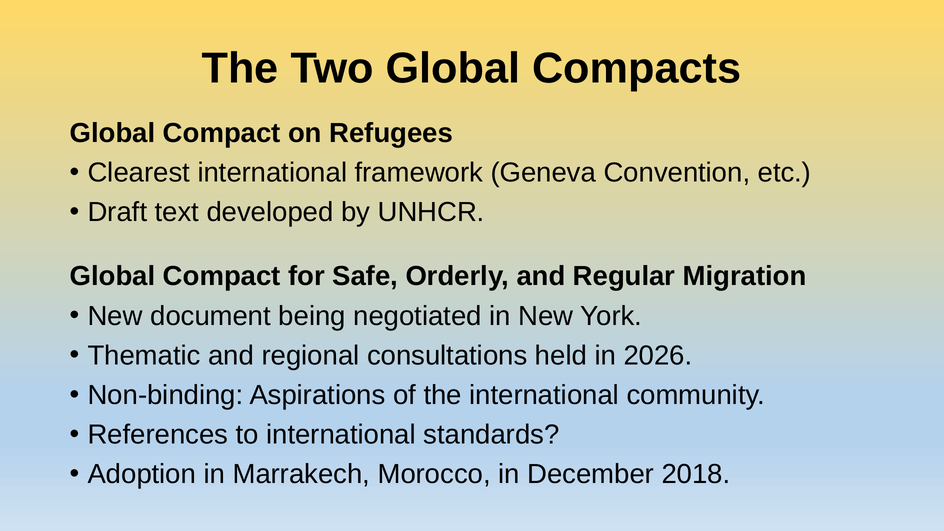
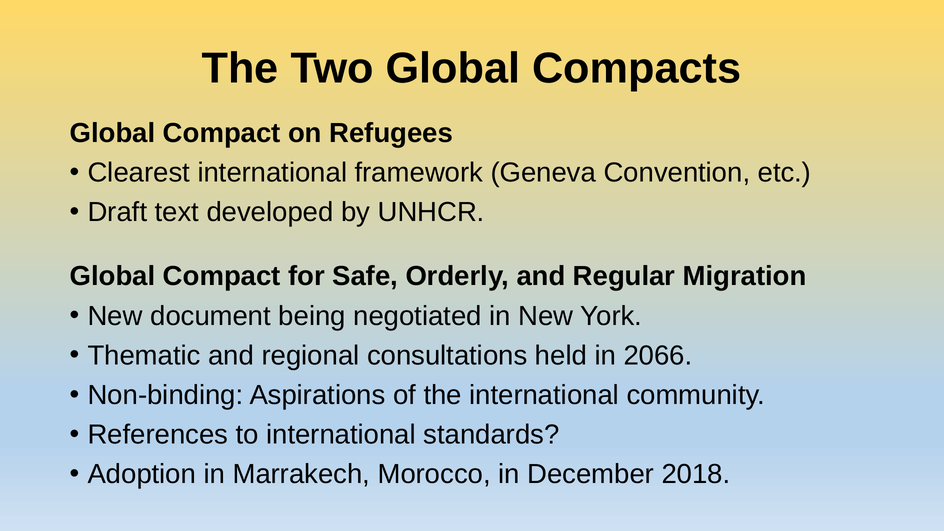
2026: 2026 -> 2066 (658, 355)
